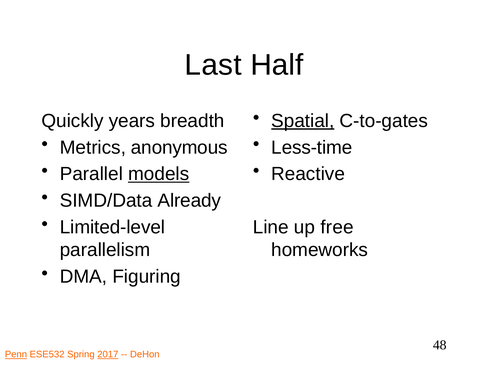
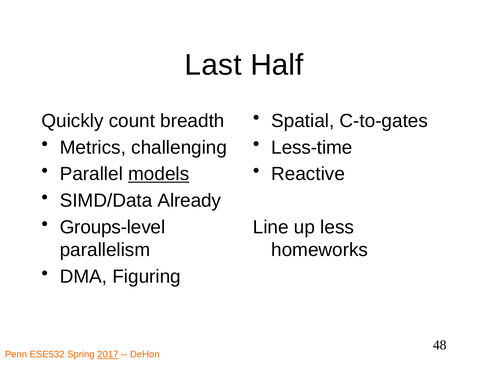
Spatial underline: present -> none (303, 121)
years: years -> count (132, 121)
anonymous: anonymous -> challenging (179, 147)
Limited-level: Limited-level -> Groups-level (113, 227)
free: free -> less (337, 227)
Penn underline: present -> none (16, 354)
